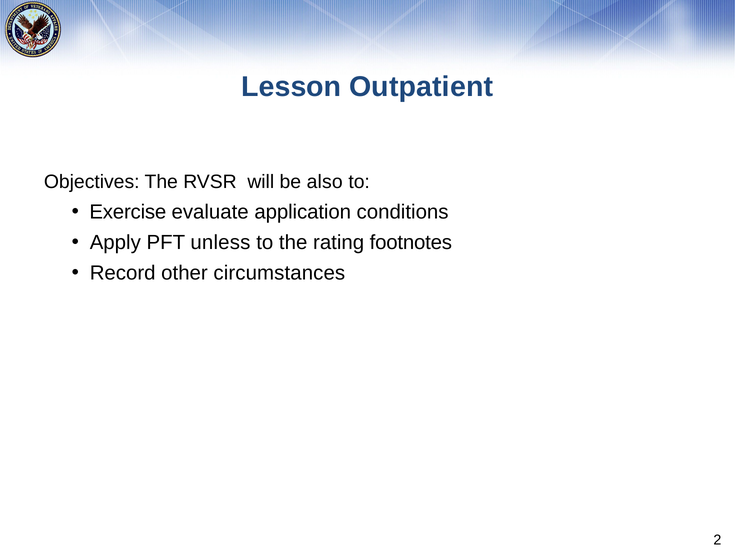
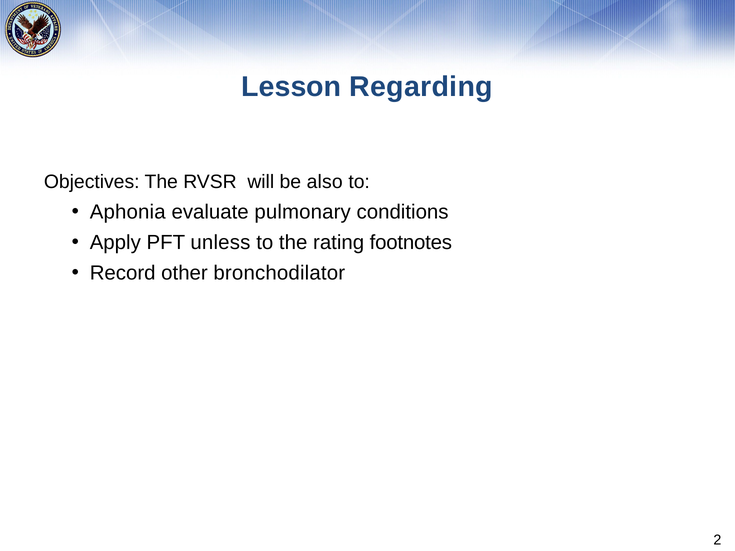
Outpatient: Outpatient -> Regarding (421, 87)
Exercise: Exercise -> Aphonia (128, 212)
application: application -> pulmonary (303, 212)
circumstances: circumstances -> bronchodilator (279, 273)
